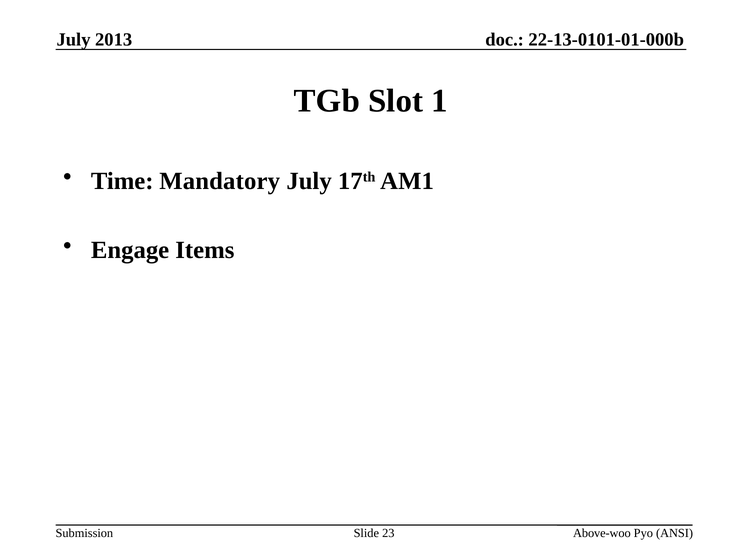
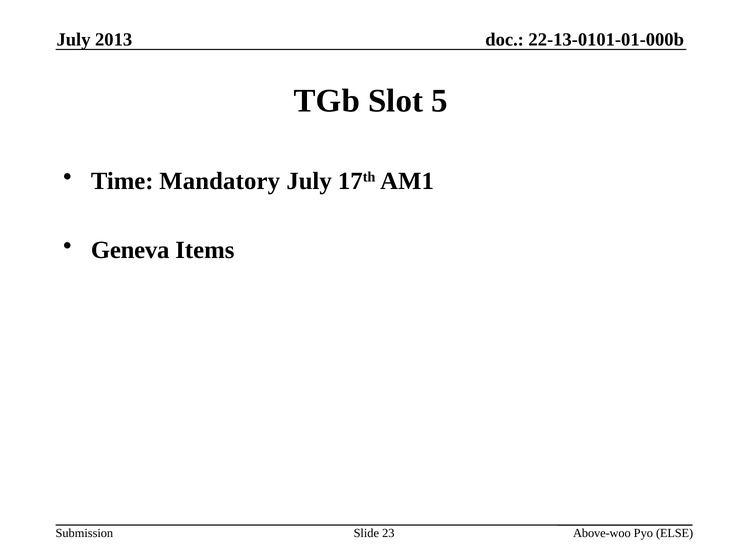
1: 1 -> 5 (440, 101)
Engage: Engage -> Geneva (130, 250)
ANSI: ANSI -> ELSE (675, 534)
